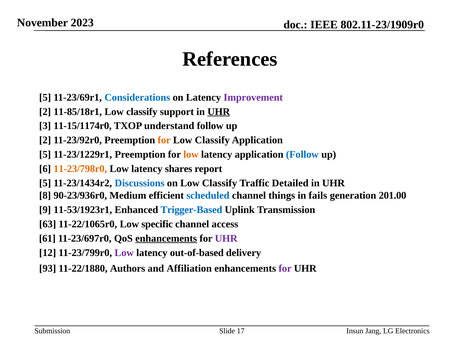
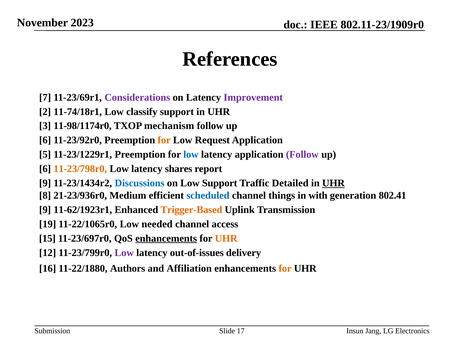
5: 5 -> 7 (45, 97)
Considerations colour: blue -> purple (137, 97)
11-85/18r1: 11-85/18r1 -> 11-74/18r1 (78, 112)
UHR underline: present -> none (219, 112)
11-15/1174r0: 11-15/1174r0 -> 11-98/1174r0 (83, 126)
understand: understand -> mechanism (169, 126)
2: 2 -> 6 (45, 140)
Classify: Classify -> Request (212, 140)
low colour: orange -> blue (191, 155)
Follow colour: blue -> purple (302, 155)
5: 5 -> 9 (45, 183)
on Low Classify: Classify -> Support (220, 183)
UHR underline: none -> present (333, 183)
90-23/936r0: 90-23/936r0 -> 21-23/936r0 (80, 195)
fails: fails -> with (318, 195)
201.00: 201.00 -> 802.41 (393, 195)
11-53/1923r1: 11-53/1923r1 -> 11-62/1923r1 (83, 210)
Trigger-Based colour: blue -> orange (191, 210)
63: 63 -> 19 (48, 224)
specific: specific -> needed (157, 224)
61: 61 -> 15 (47, 238)
UHR colour: purple -> orange (226, 238)
out-of-based: out-of-based -> out-of-issues (197, 253)
93: 93 -> 16 (48, 269)
for colour: purple -> orange (285, 269)
